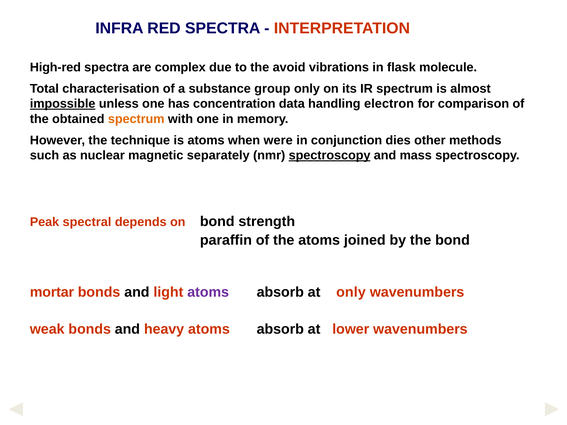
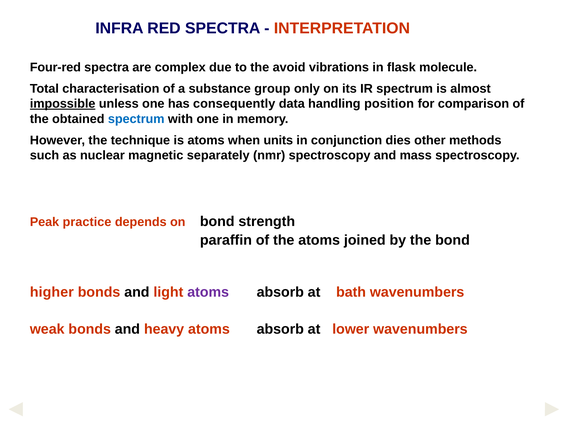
High-red: High-red -> Four-red (55, 67)
concentration: concentration -> consequently (234, 104)
electron: electron -> position (389, 104)
spectrum colour: orange -> blue (136, 119)
were: were -> units (278, 140)
spectroscopy underline: present -> none (330, 155)
spectral: spectral -> practice (87, 222)
mortar: mortar -> higher (52, 292)
at only: only -> bath (351, 292)
